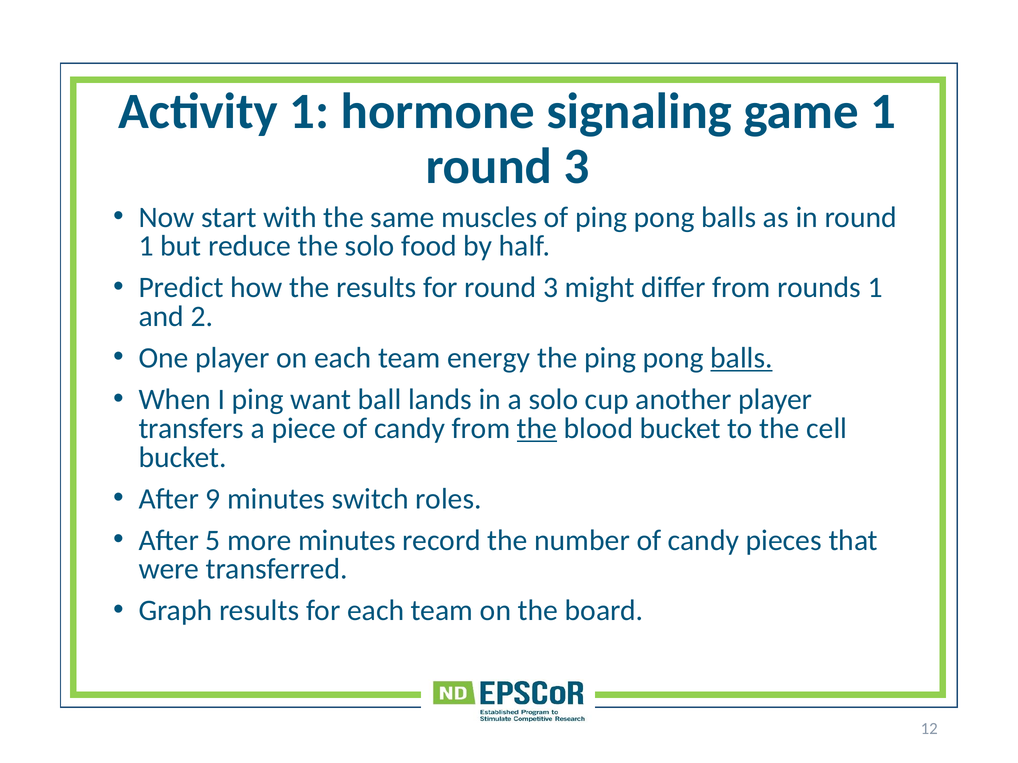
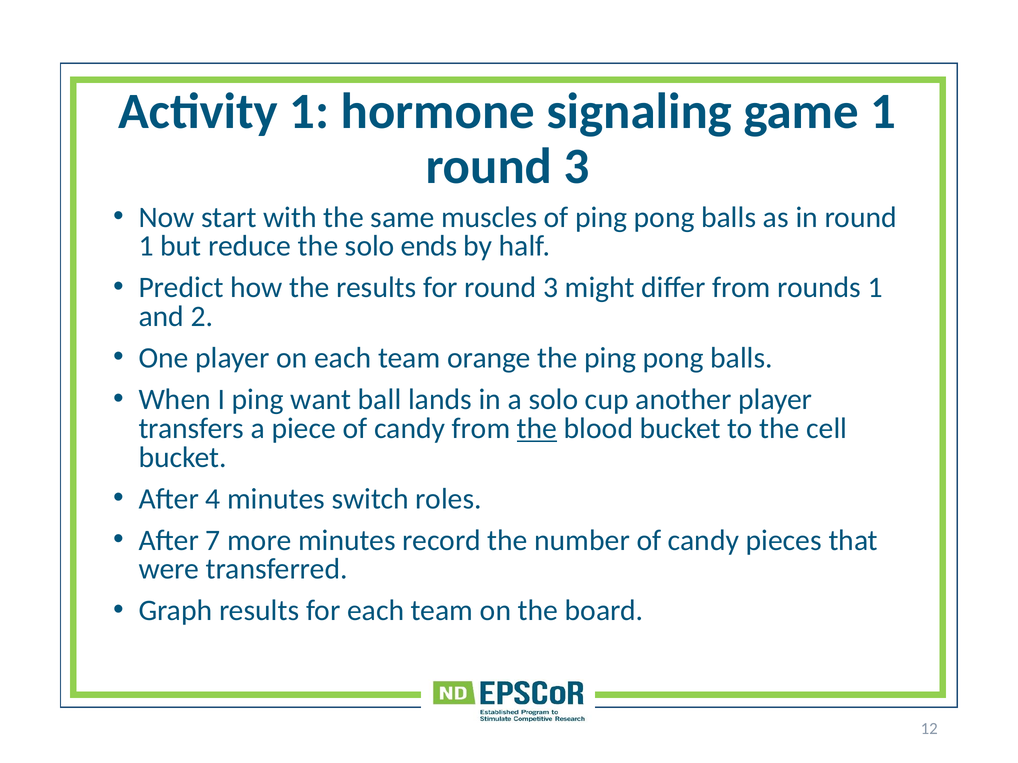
food: food -> ends (429, 246)
energy: energy -> orange (489, 358)
balls underline: present -> none (742, 358)
9: 9 -> 4 (213, 499)
5: 5 -> 7 (213, 541)
